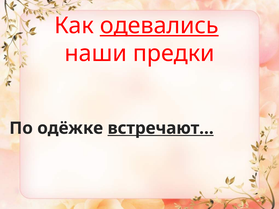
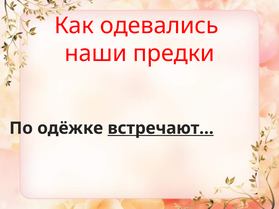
одевались underline: present -> none (159, 26)
